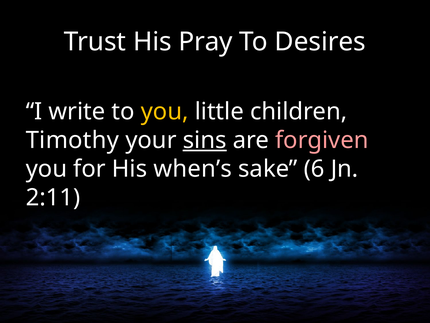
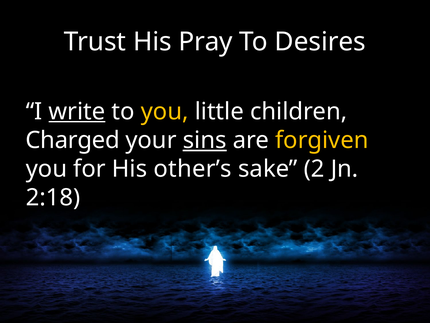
write underline: none -> present (77, 111)
Timothy: Timothy -> Charged (73, 140)
forgiven colour: pink -> yellow (322, 140)
when’s: when’s -> other’s (193, 169)
6: 6 -> 2 (314, 169)
2:11: 2:11 -> 2:18 (53, 197)
